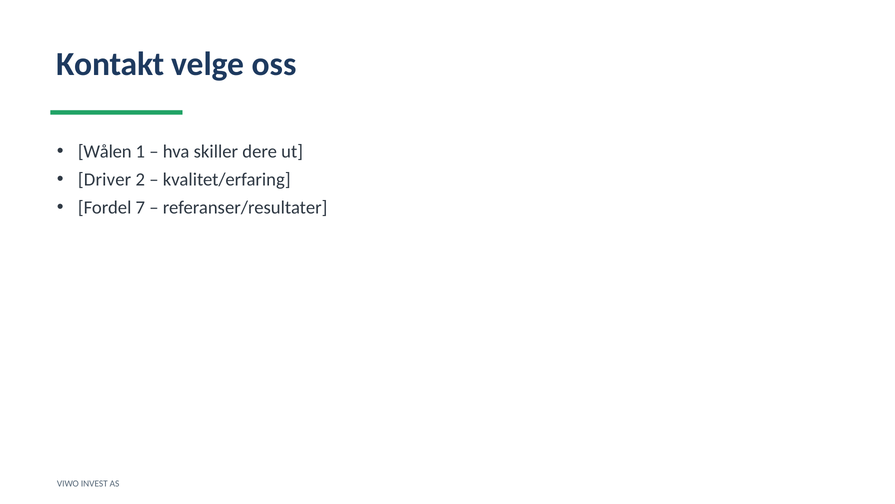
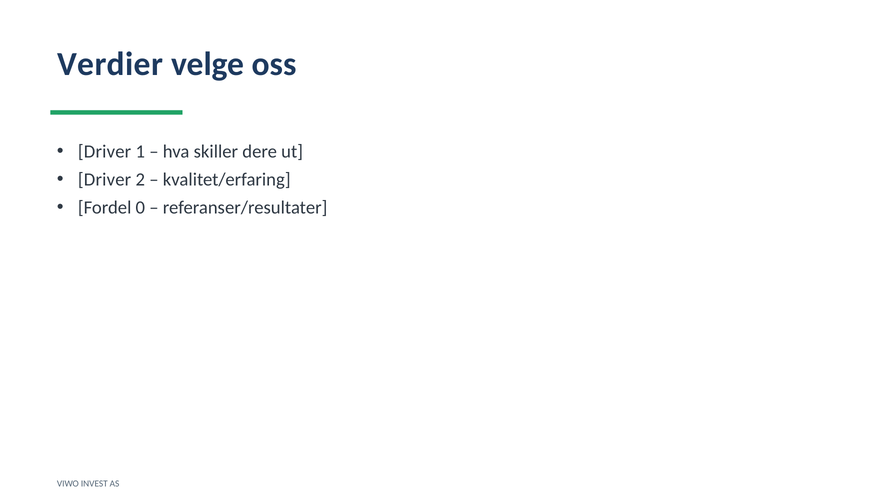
Kontakt: Kontakt -> Verdier (110, 64)
Wålen: Wålen -> Driver (105, 152)
7: 7 -> 0 (140, 208)
